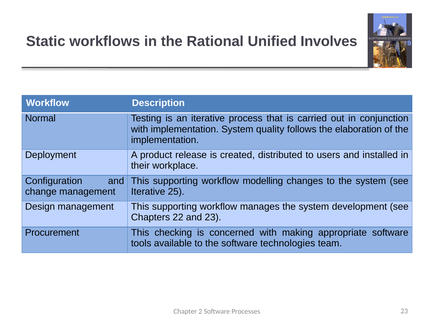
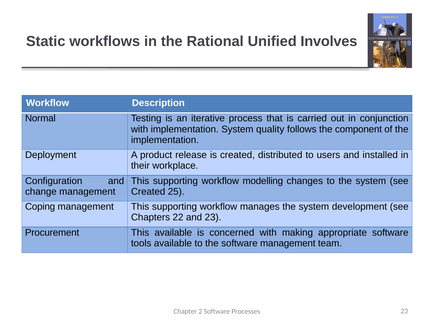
elaboration: elaboration -> component (358, 129)
Iterative: Iterative -> Created (148, 191)
Design: Design -> Coping (40, 206)
This checking: checking -> available (173, 232)
software technologies: technologies -> management (288, 243)
